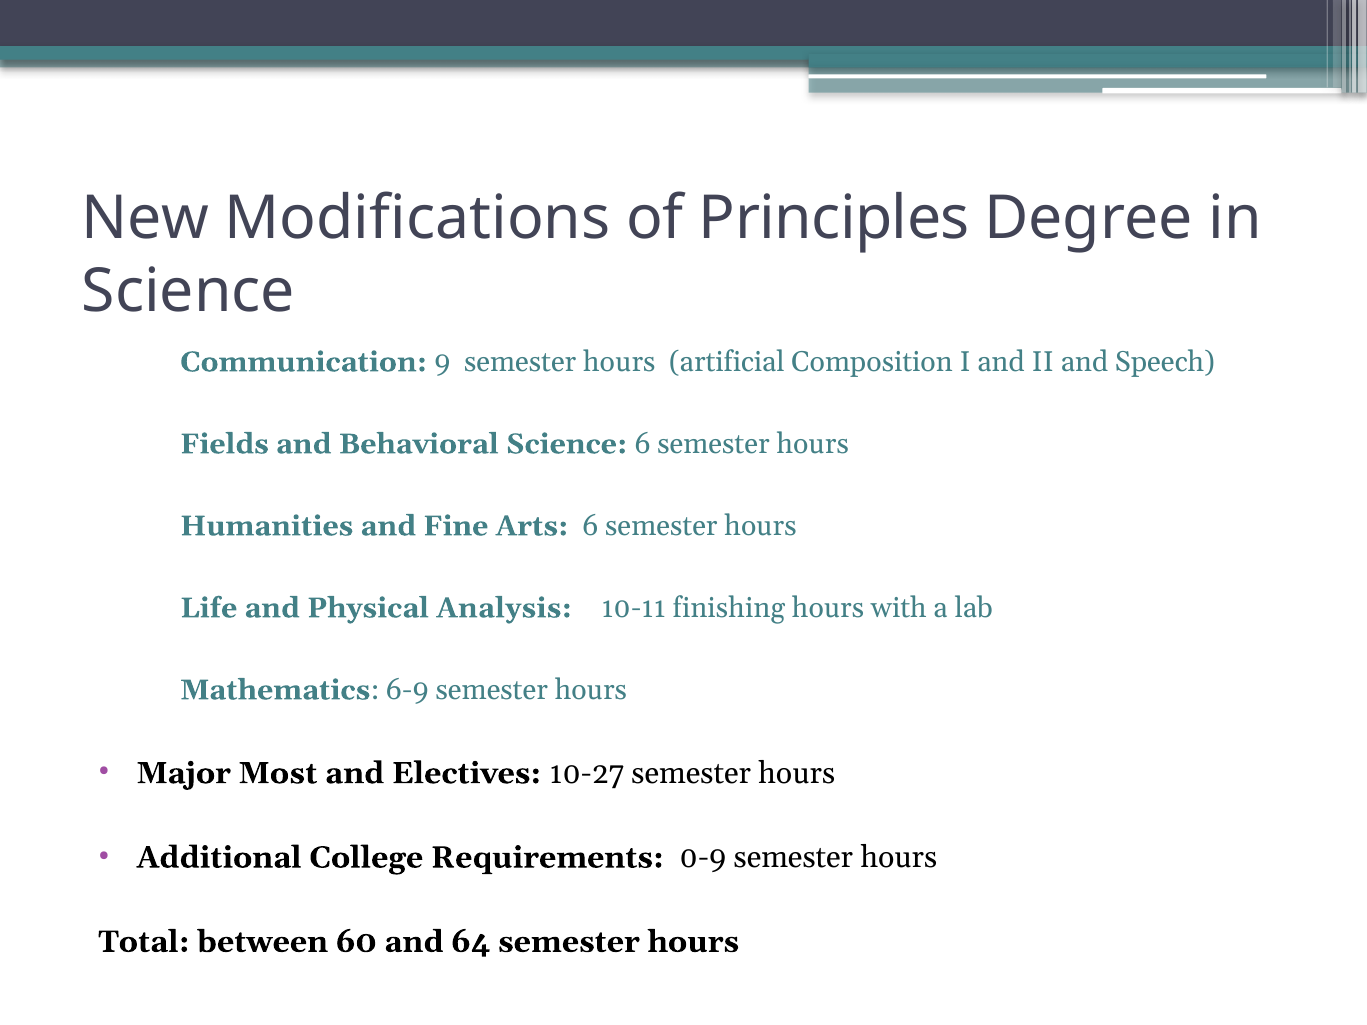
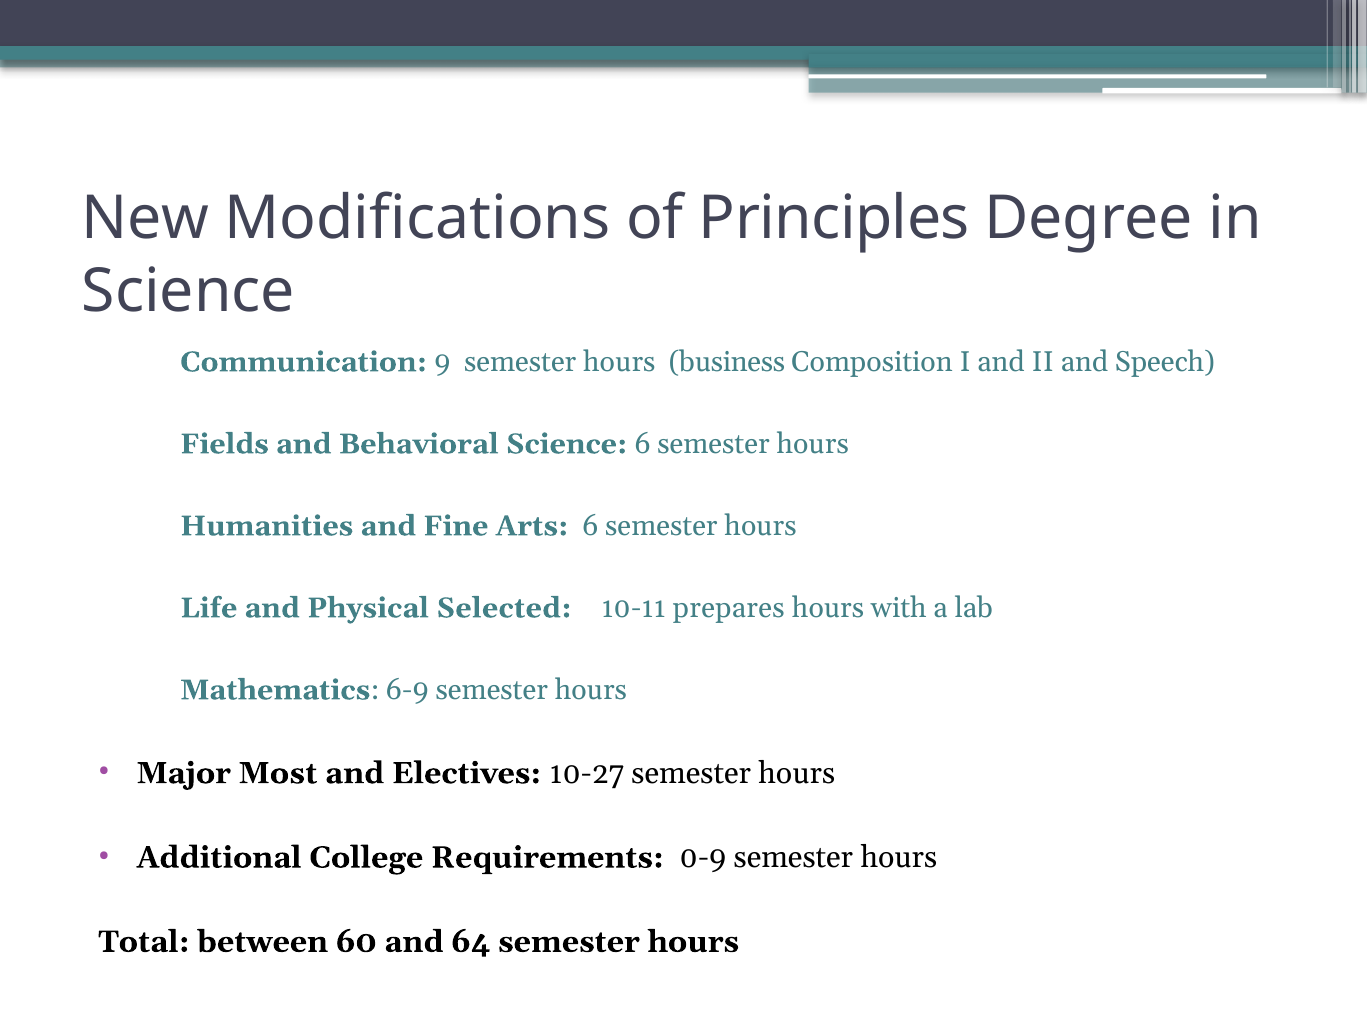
artificial: artificial -> business (727, 362)
Analysis: Analysis -> Selected (504, 608)
finishing: finishing -> prepares (729, 608)
